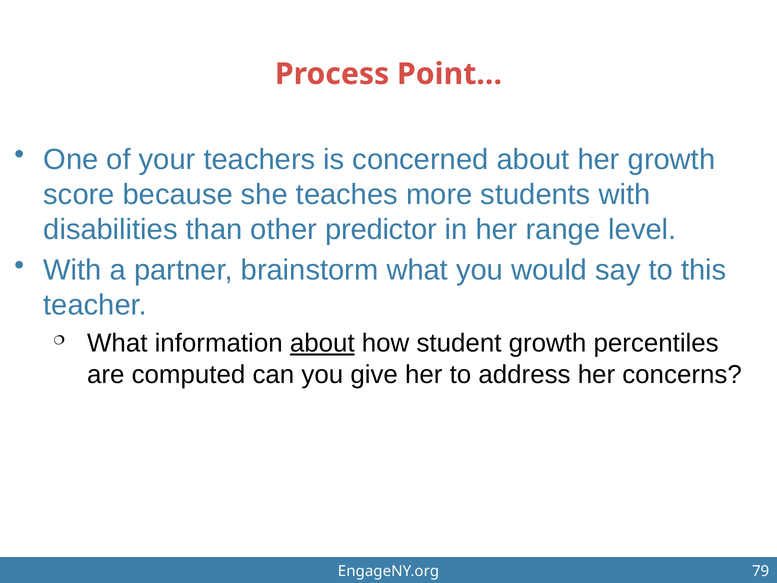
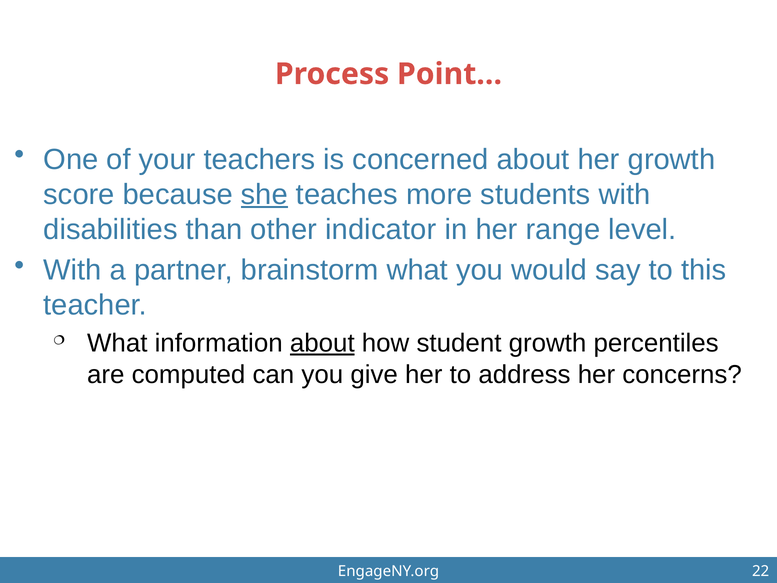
she underline: none -> present (264, 194)
predictor: predictor -> indicator (381, 229)
79: 79 -> 22 (761, 571)
